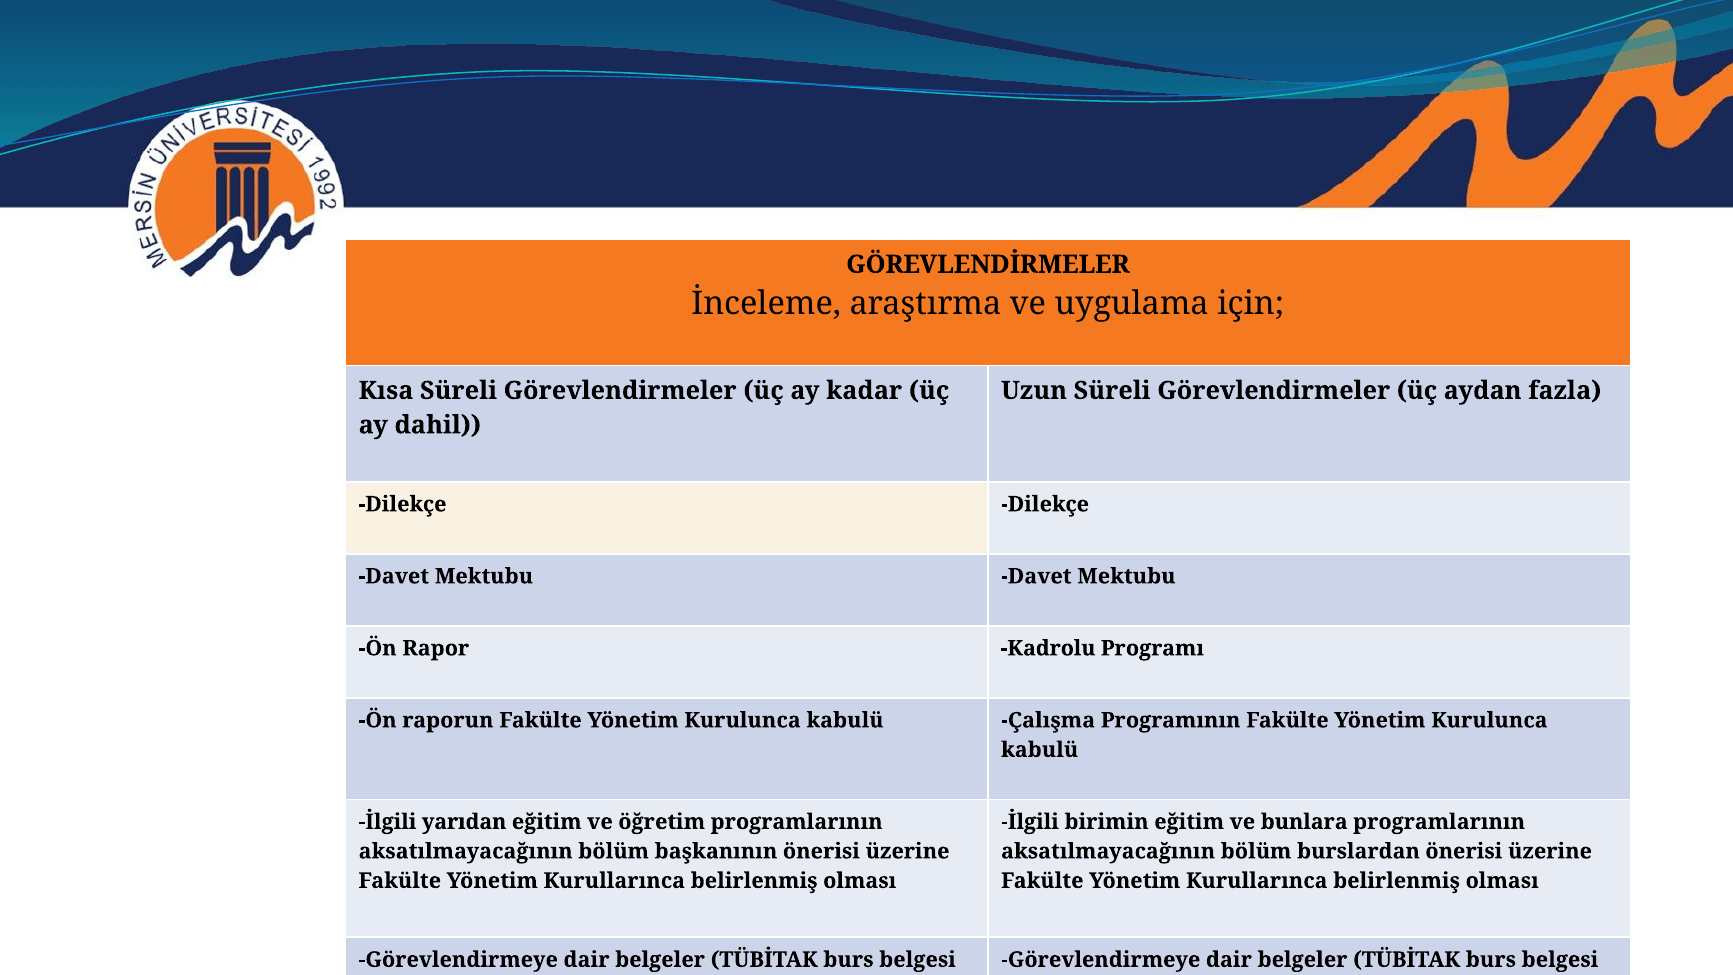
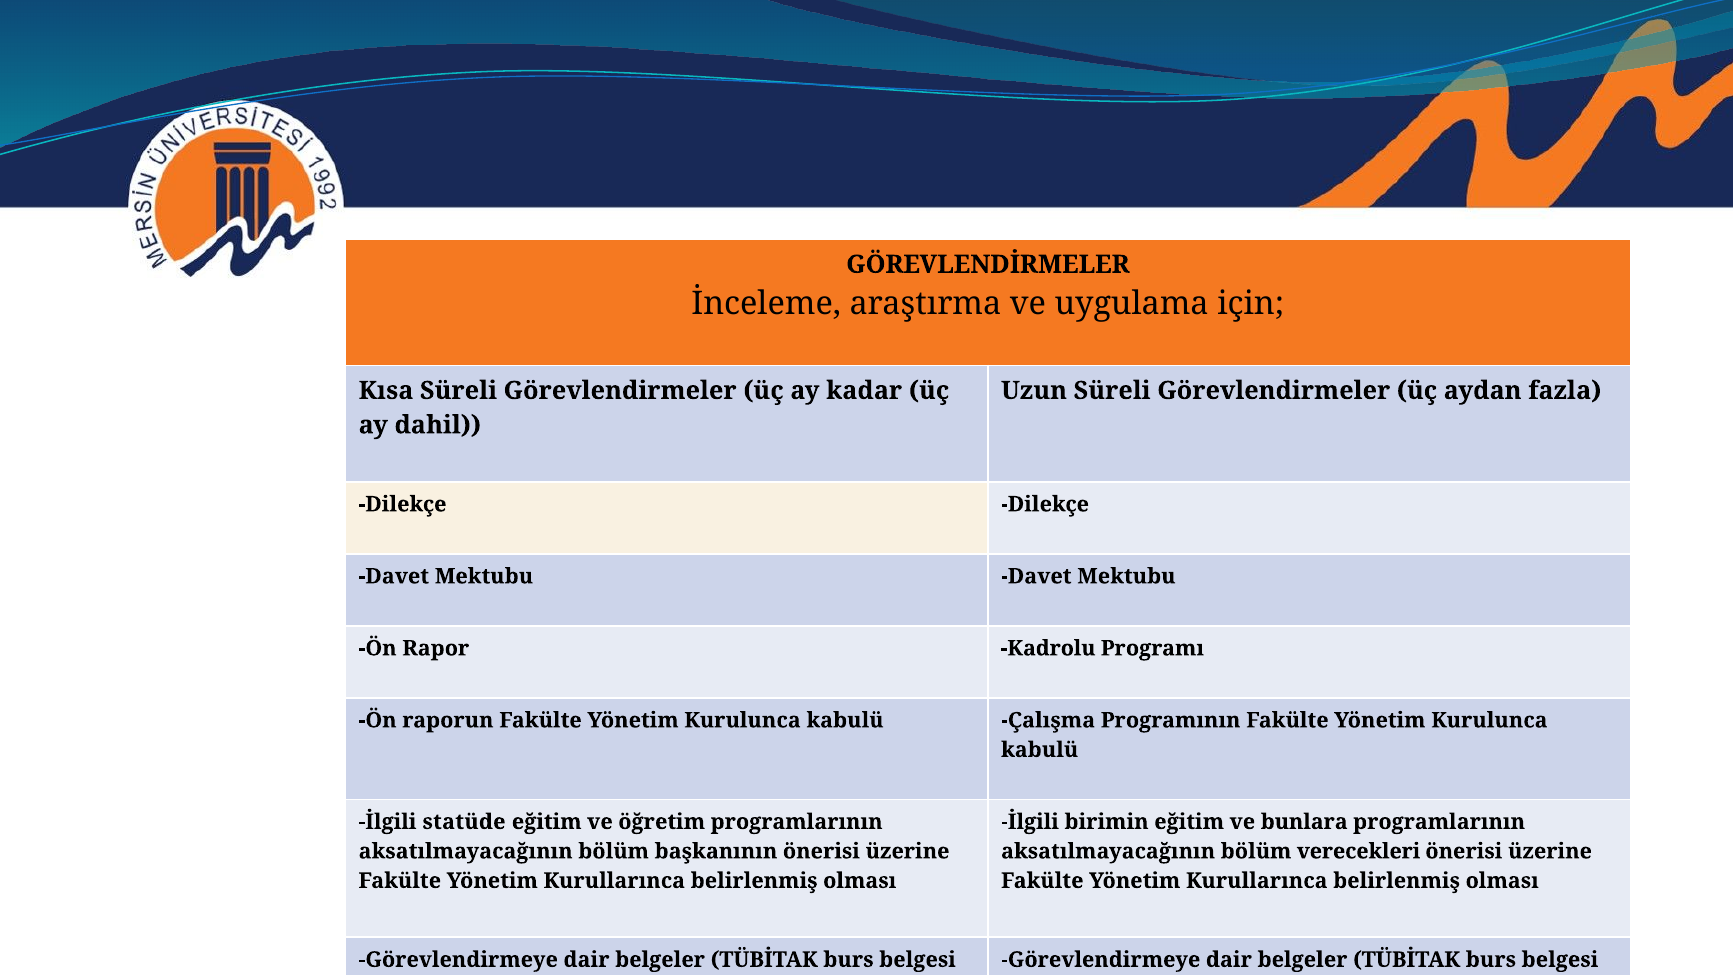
yarıdan: yarıdan -> statüde (464, 822)
burslardan: burslardan -> verecekleri (1359, 851)
